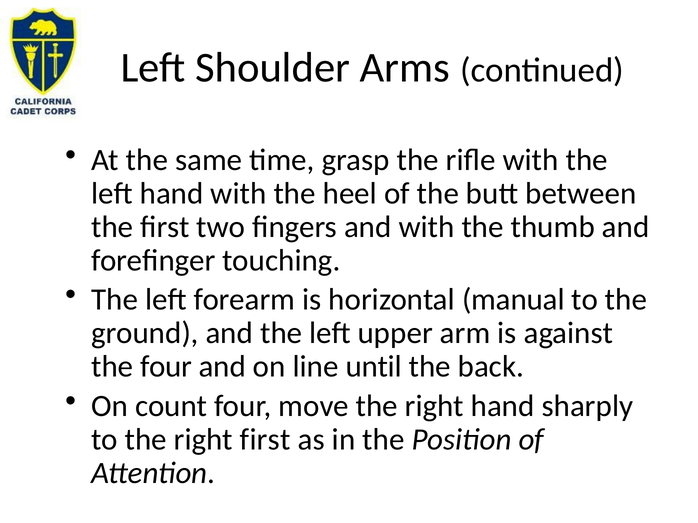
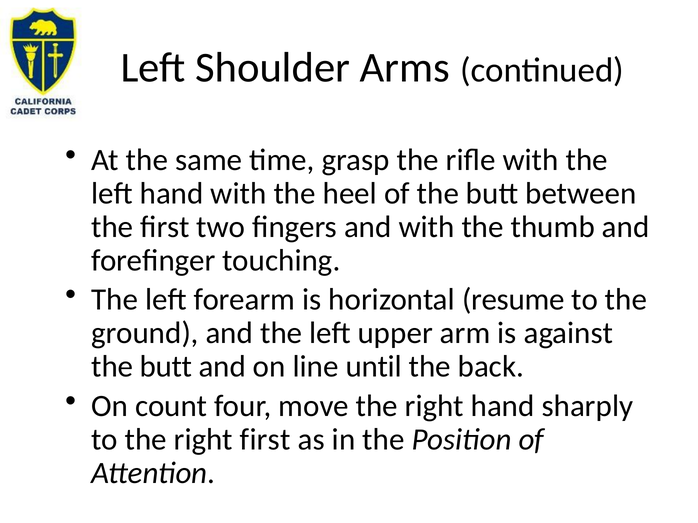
manual: manual -> resume (513, 300)
four: four -> butt (166, 367)
